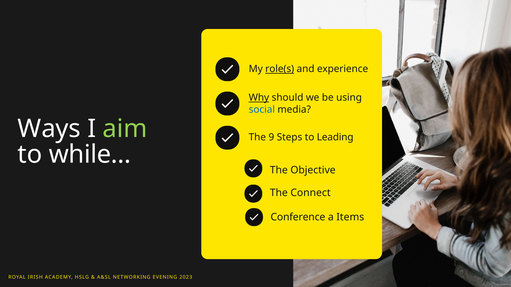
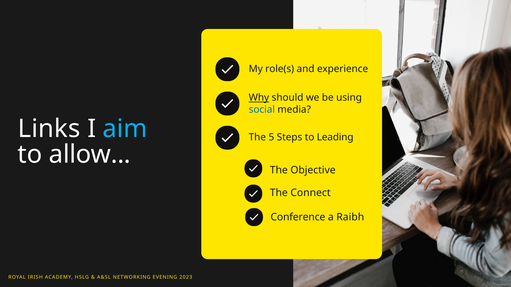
role(s underline: present -> none (280, 69)
Ways: Ways -> Links (49, 129)
aim colour: light green -> light blue (125, 129)
9: 9 -> 5 (271, 137)
while: while -> allow (90, 154)
Items: Items -> Raibh (350, 217)
